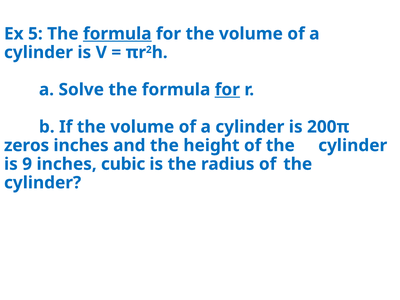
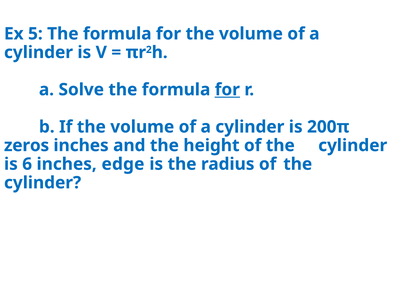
formula underline: present -> none (117, 34)
9: 9 -> 6 (27, 164)
cubic: cubic -> edge (123, 164)
